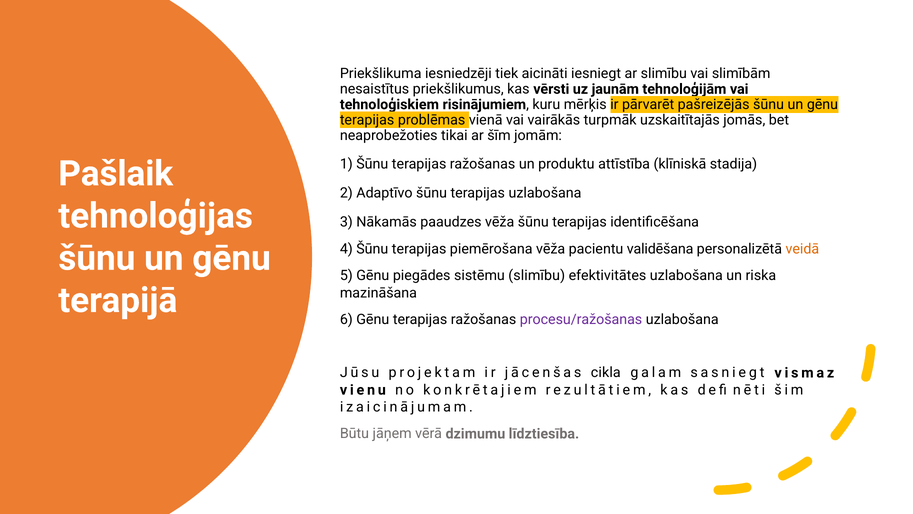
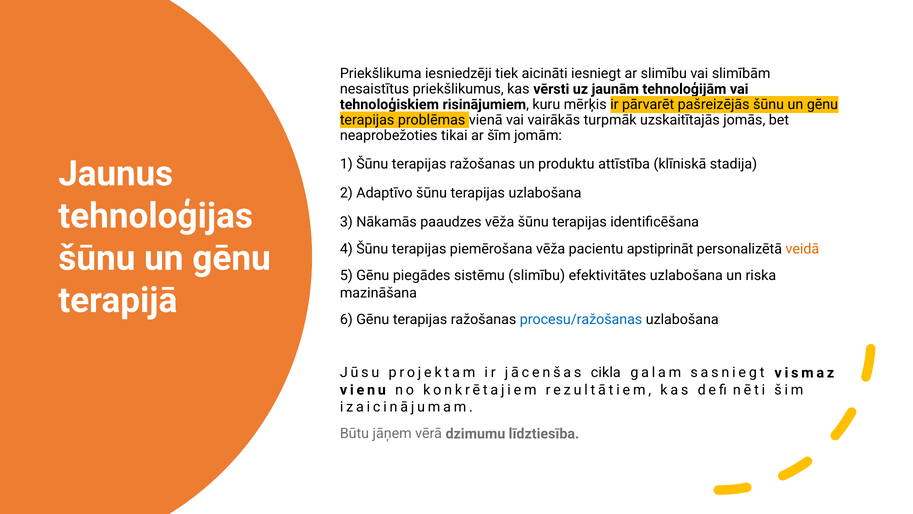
Pašlaik: Pašlaik -> Jaunus (116, 174)
validēšana: validēšana -> apstiprināt (660, 249)
procesu/ražošanas colour: purple -> blue (581, 319)
